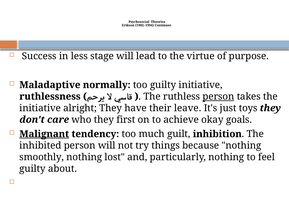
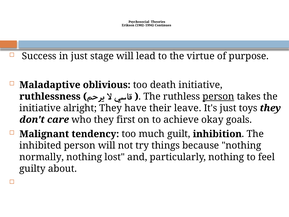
in less: less -> just (79, 56)
normally: normally -> oblivious (107, 85)
too guilty: guilty -> death (163, 85)
Malignant underline: present -> none (44, 134)
smoothly: smoothly -> normally (42, 157)
